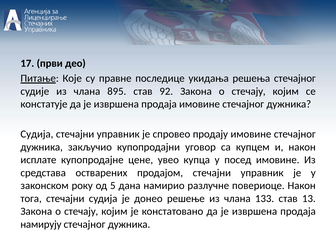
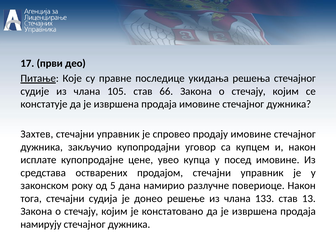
895: 895 -> 105 (117, 91)
92: 92 -> 66 (166, 91)
Судија: Судија -> Захтев (37, 134)
